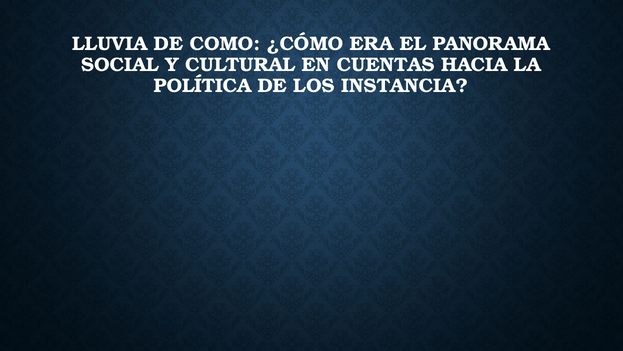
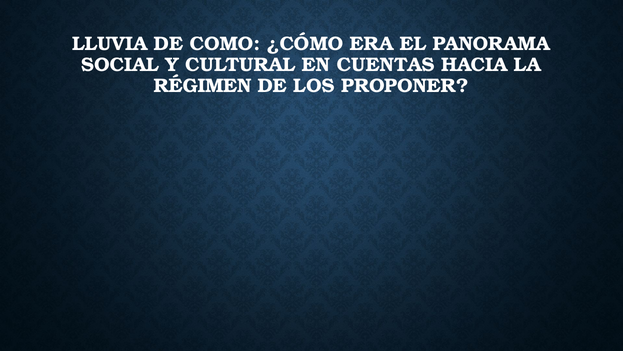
POLÍTICA: POLÍTICA -> RÉGIMEN (203, 86)
INSTANCIA: INSTANCIA -> PROPONER (405, 86)
